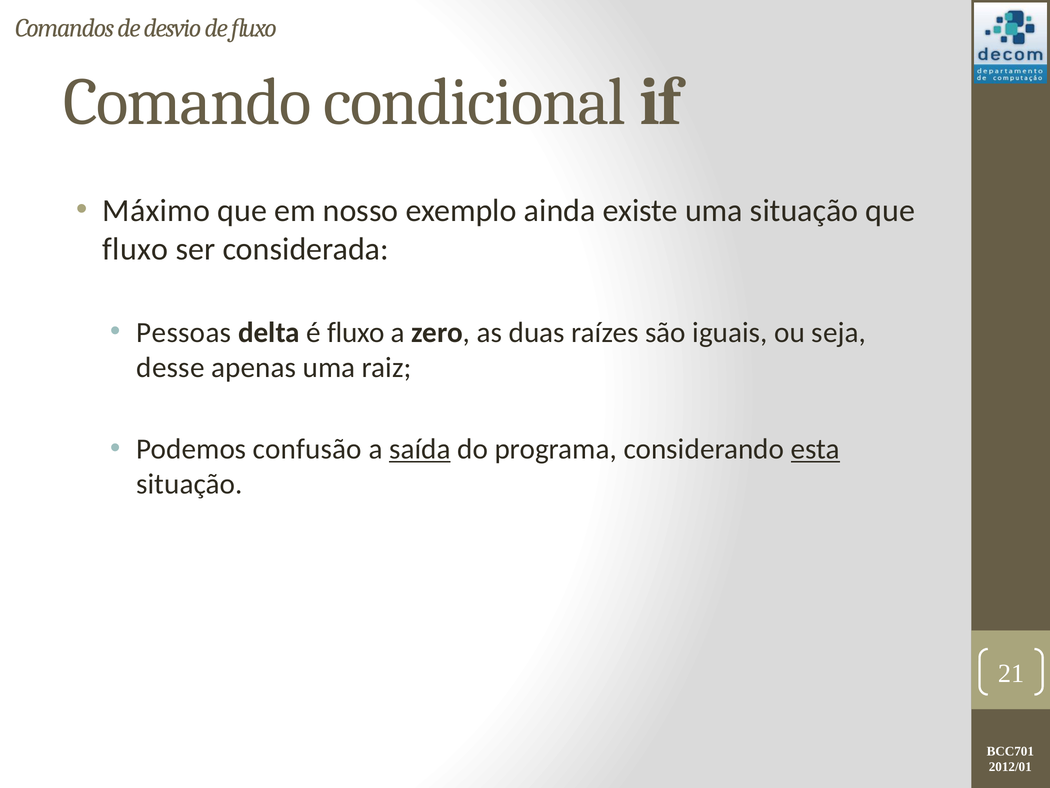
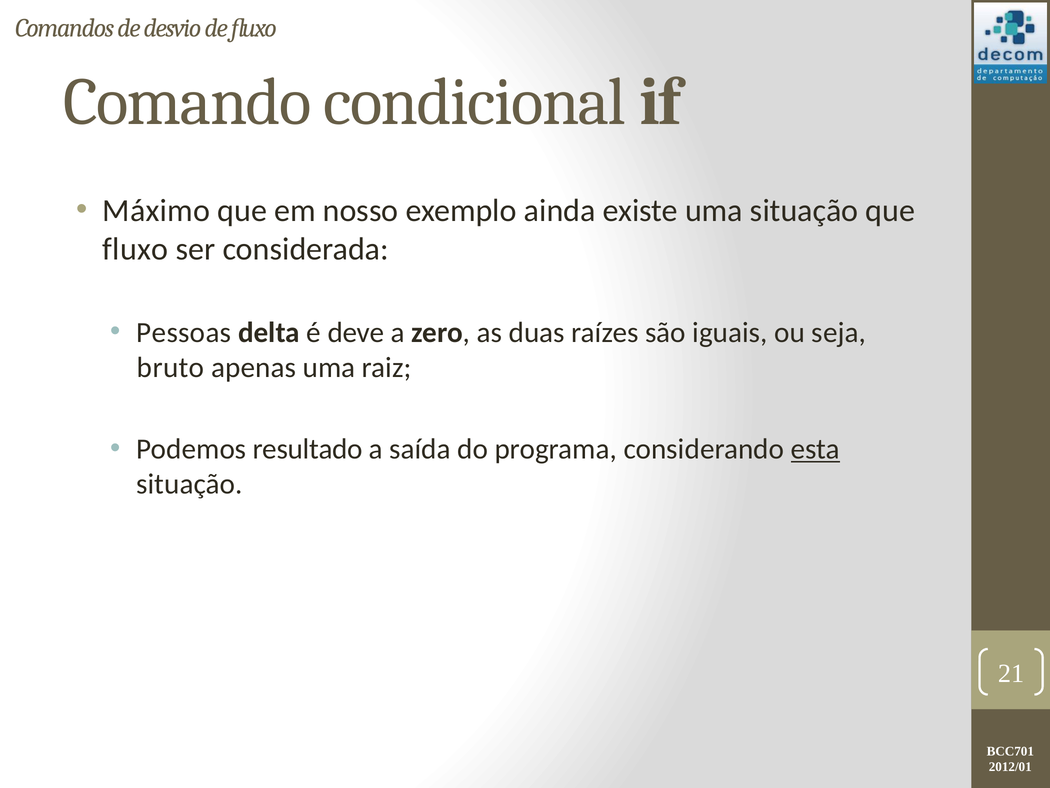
é fluxo: fluxo -> deve (356, 332)
desse: desse -> bruto (171, 367)
confusão: confusão -> resultado (308, 449)
saída underline: present -> none (420, 449)
